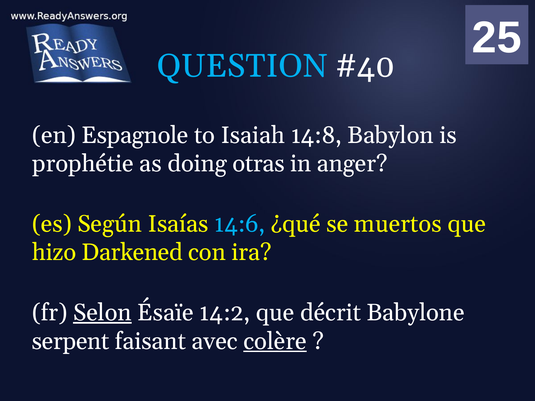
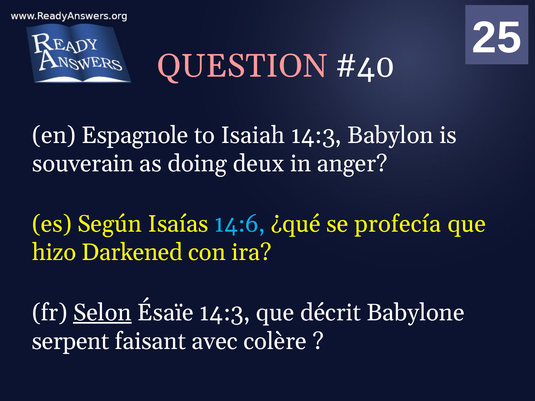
QUESTION colour: light blue -> pink (242, 66)
Isaiah 14:8: 14:8 -> 14:3 (316, 135)
prophétie: prophétie -> souverain (83, 164)
otras: otras -> deux (258, 164)
muertos: muertos -> profecía (398, 224)
Ésaïe 14:2: 14:2 -> 14:3 (225, 313)
colère underline: present -> none (275, 341)
